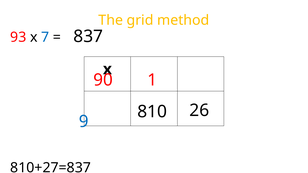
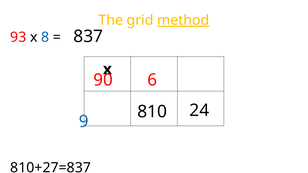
method underline: none -> present (183, 20)
7: 7 -> 8 (45, 37)
1: 1 -> 6 (152, 80)
26: 26 -> 24 (199, 111)
